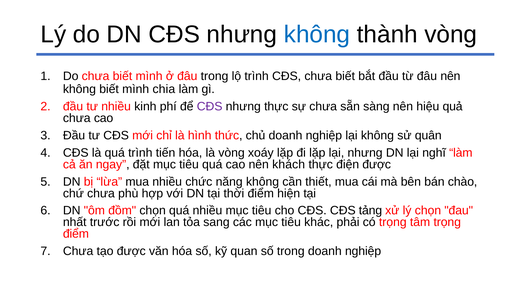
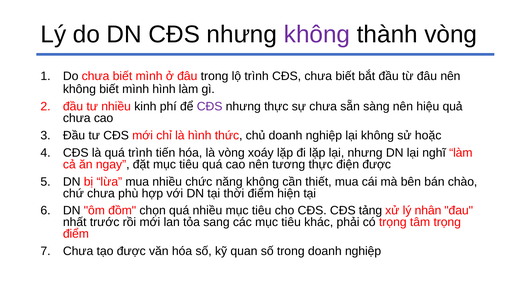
không colour: blue -> purple (317, 35)
mình chia: chia -> hình (164, 89)
quân: quân -> hoặc (428, 135)
khách: khách -> tương (289, 164)
lý chọn: chọn -> nhân (428, 210)
